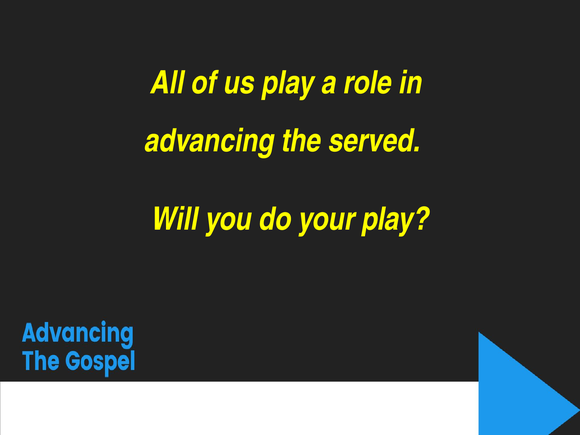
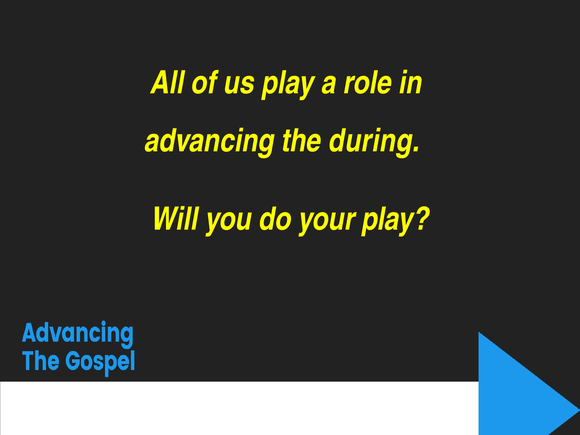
served: served -> during (374, 141)
